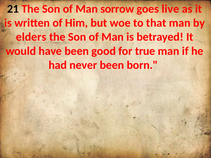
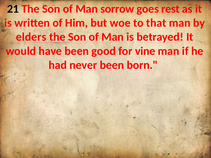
live: live -> rest (170, 9)
true: true -> vine (145, 51)
